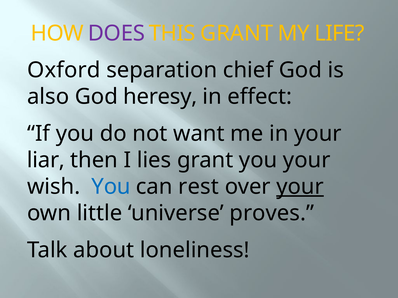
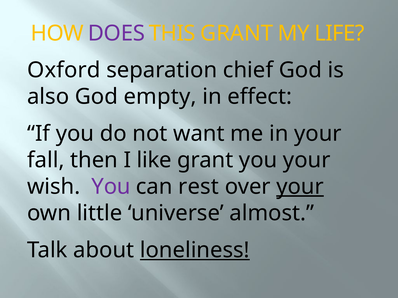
heresy: heresy -> empty (160, 97)
liar: liar -> fall (46, 160)
lies: lies -> like (154, 160)
You colour: blue -> purple (111, 187)
proves: proves -> almost (272, 213)
loneliness underline: none -> present (195, 251)
